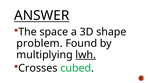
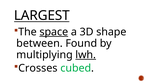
ANSWER: ANSWER -> LARGEST (42, 16)
space underline: none -> present (54, 32)
problem: problem -> between (40, 43)
